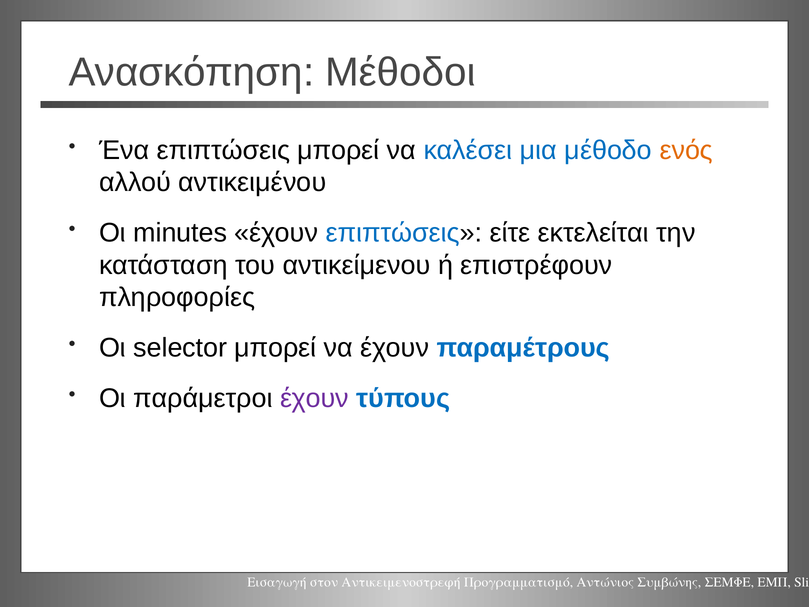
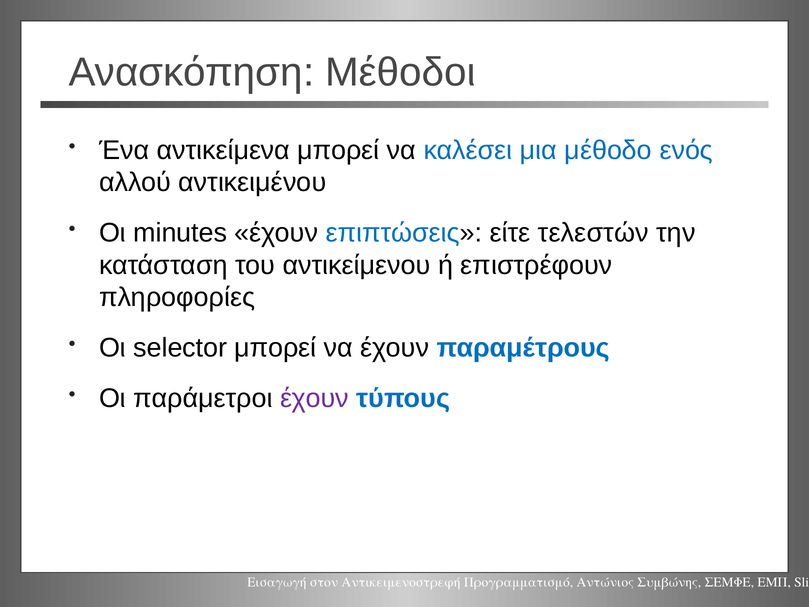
Ένα επιπτώσεις: επιπτώσεις -> αντικείμενα (223, 150)
ενός colour: orange -> blue (686, 150)
εκτελείται: εκτελείται -> τελεστών (593, 233)
